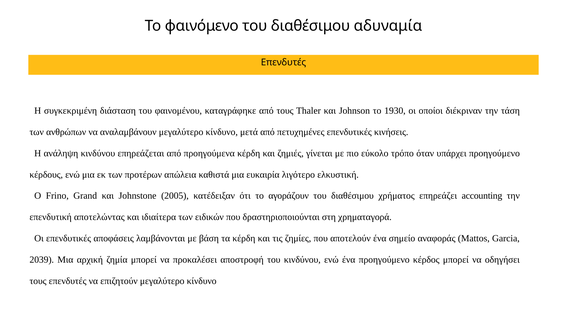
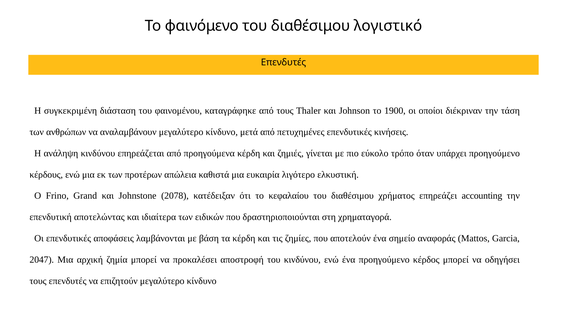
αδυναμία: αδυναμία -> λογιστικό (388, 26)
1930: 1930 -> 1900 (395, 111)
2005: 2005 -> 2078 (175, 196)
αγοράζουν: αγοράζουν -> κεφαλαίου (289, 196)
2039: 2039 -> 2047 (42, 260)
